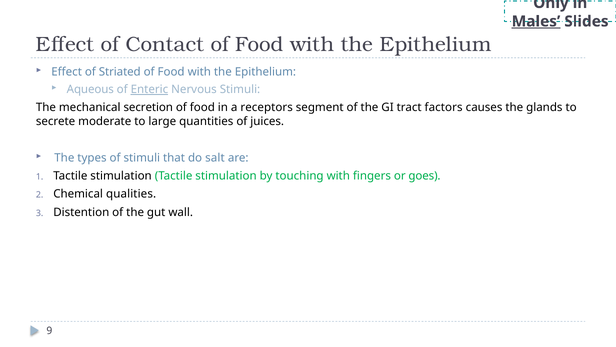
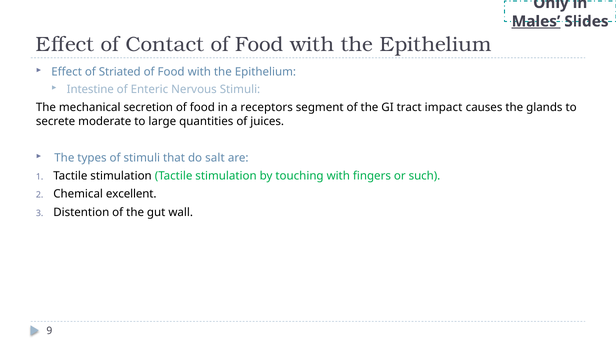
Aqueous: Aqueous -> Intestine (90, 89)
Enteric underline: present -> none (149, 89)
factors: factors -> impact (444, 107)
goes: goes -> such (424, 176)
qualities: qualities -> excellent (131, 194)
